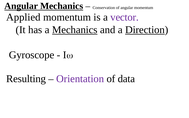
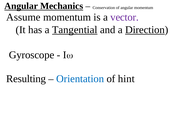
Applied: Applied -> Assume (23, 17)
a Mechanics: Mechanics -> Tangential (75, 30)
Orientation colour: purple -> blue (80, 79)
data: data -> hint (126, 79)
